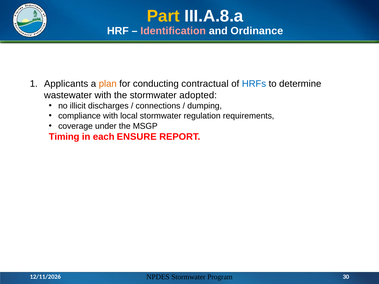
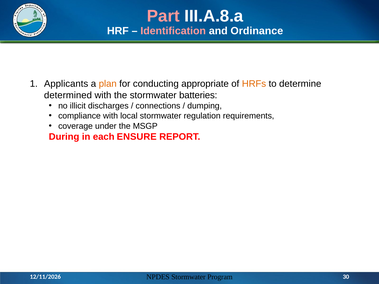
Part colour: yellow -> pink (163, 16)
contractual: contractual -> appropriate (205, 84)
HRFs colour: blue -> orange (254, 84)
wastewater: wastewater -> determined (68, 95)
adopted: adopted -> batteries (198, 95)
Timing: Timing -> During (64, 137)
